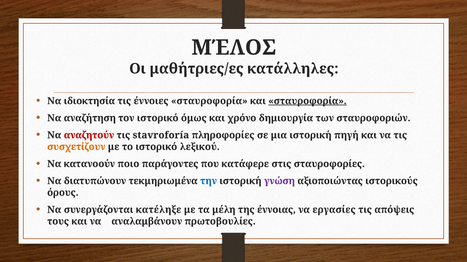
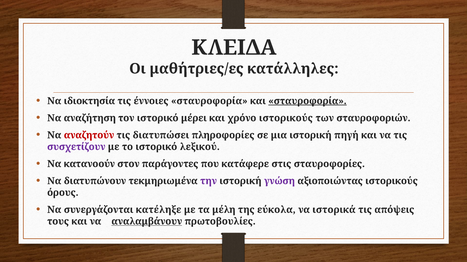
ΜΈΛΟΣ: ΜΈΛΟΣ -> ΚΛΕΙΔΑ (234, 48)
όμως: όμως -> μέρει (194, 118)
χρόνο δημιουργία: δημιουργία -> ιστορικούς (286, 118)
stavroforía: stavroforía -> διατυπώσει (161, 135)
συσχετίζουν colour: orange -> purple (76, 147)
ποιο: ποιο -> στον (128, 164)
την colour: blue -> purple (209, 181)
έννοιας: έννοιας -> εύκολα (276, 210)
εργασίες: εργασίες -> ιστορικά (334, 210)
αναλαμβάνουν underline: none -> present (147, 222)
